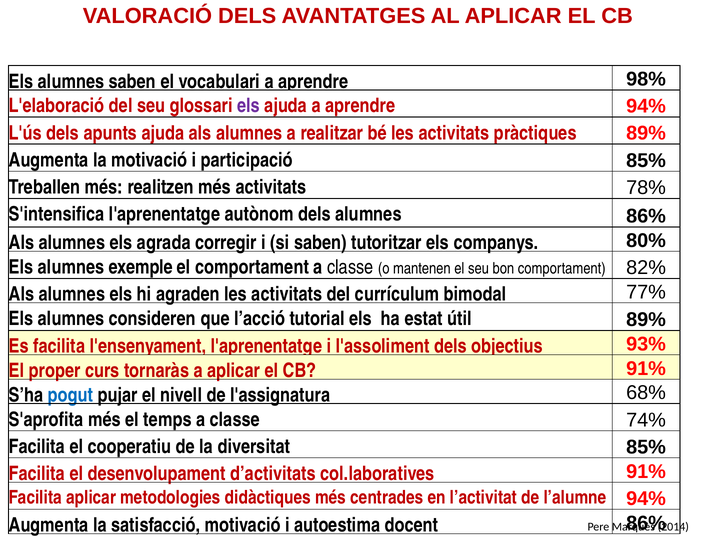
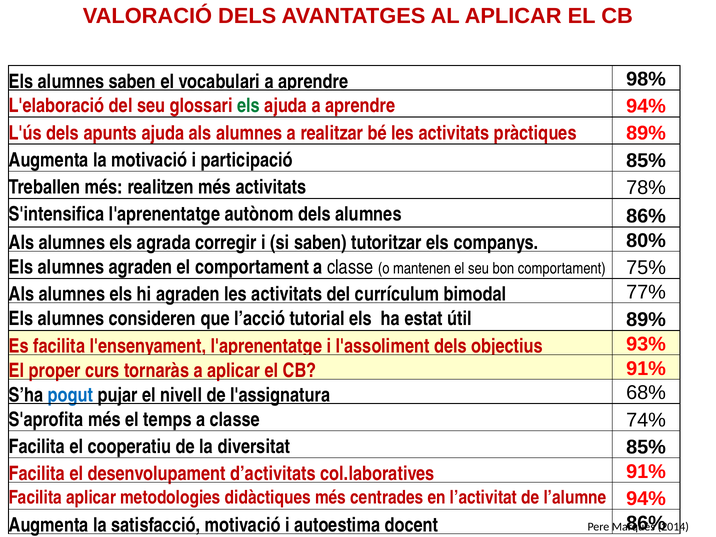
els colour: purple -> green (248, 106)
alumnes exemple: exemple -> agraden (141, 267)
82%: 82% -> 75% (646, 268)
